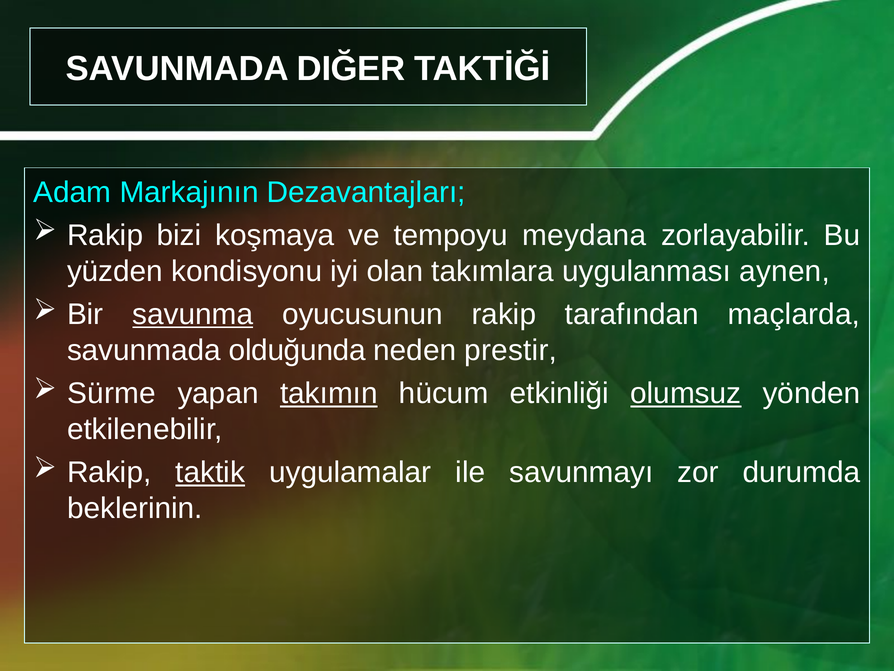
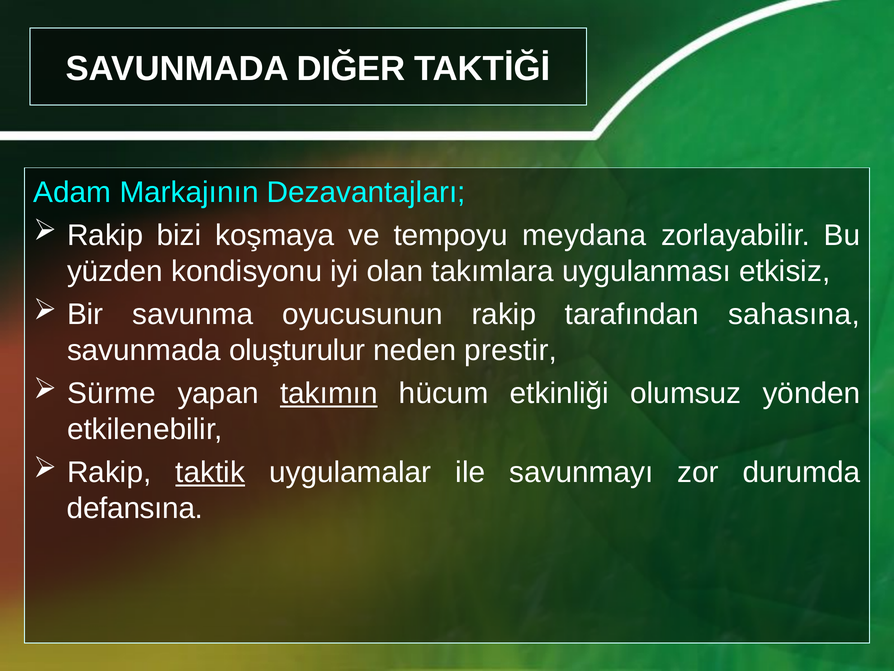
aynen: aynen -> etkisiz (785, 271)
savunma underline: present -> none (193, 314)
maçlarda: maçlarda -> sahasına (794, 314)
olduğunda: olduğunda -> oluşturulur (297, 350)
olumsuz underline: present -> none (686, 393)
beklerinin: beklerinin -> defansına (135, 508)
